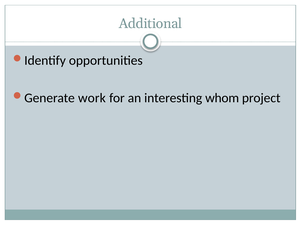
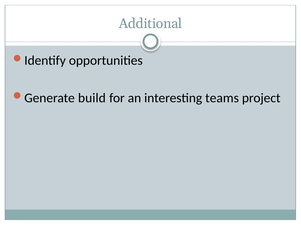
work: work -> build (92, 98)
whom: whom -> teams (222, 98)
